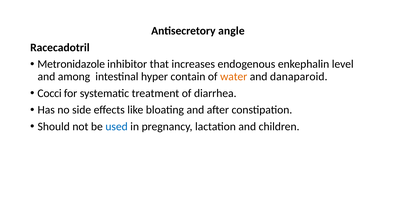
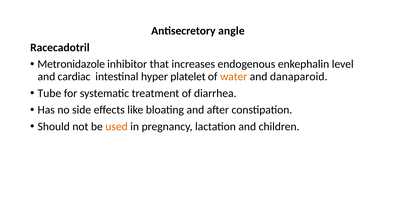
among: among -> cardiac (74, 77)
contain: contain -> platelet (188, 77)
Cocci: Cocci -> Tube (49, 93)
used colour: blue -> orange (117, 126)
